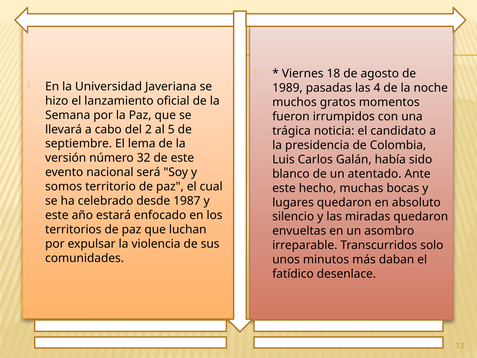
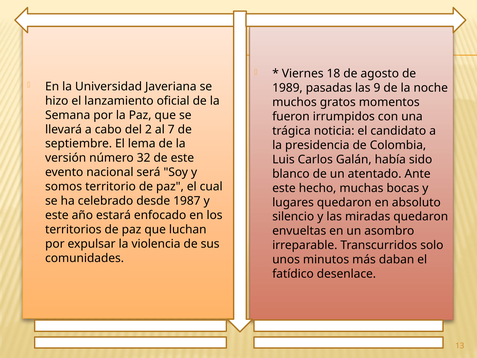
4: 4 -> 9 (377, 88)
5: 5 -> 7 (171, 129)
